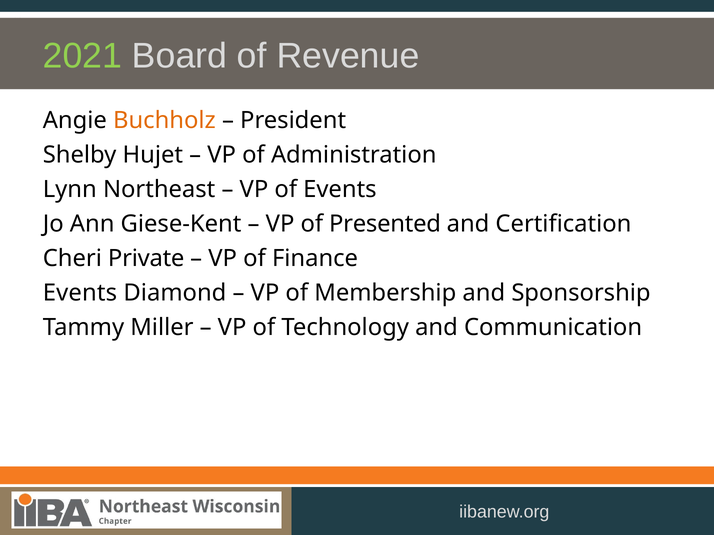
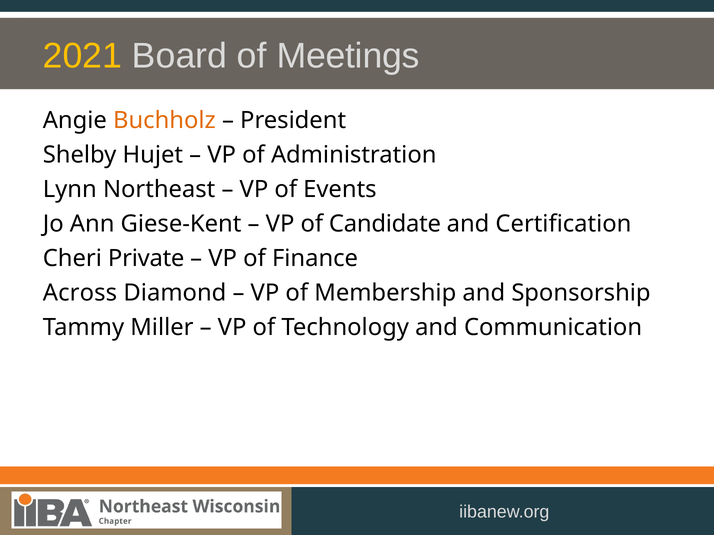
2021 colour: light green -> yellow (82, 56)
Revenue: Revenue -> Meetings (348, 56)
Presented: Presented -> Candidate (385, 224)
Events: Events -> Across (80, 293)
